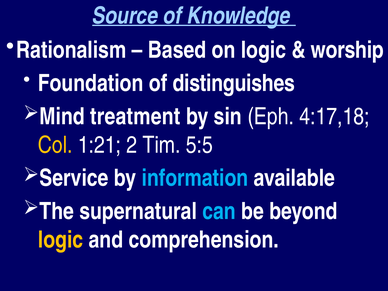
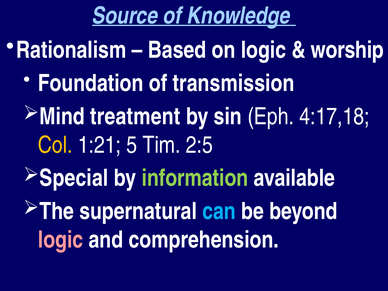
distinguishes: distinguishes -> transmission (234, 83)
2: 2 -> 5 (132, 145)
5:5: 5:5 -> 2:5 (199, 145)
Service: Service -> Special (74, 178)
information colour: light blue -> light green (195, 178)
logic colour: yellow -> pink (61, 240)
